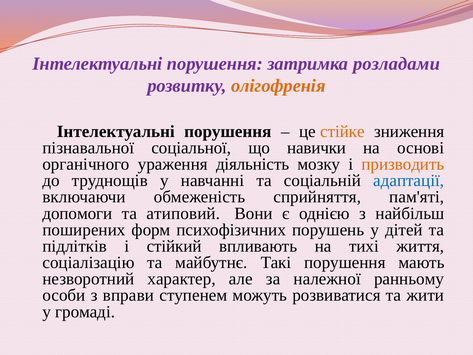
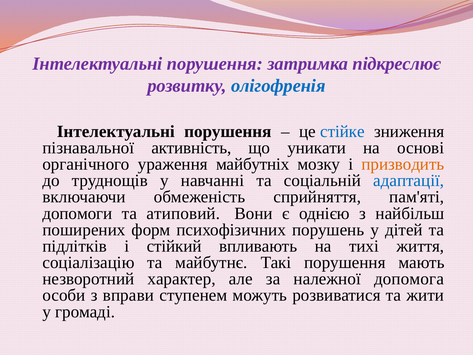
розладами: розладами -> підкреслює (397, 64)
олігофренія colour: orange -> blue (278, 86)
стійке colour: orange -> blue (342, 131)
соціальної: соціальної -> активність (191, 148)
навички: навички -> уникати (317, 148)
діяльність: діяльність -> майбутніх (253, 164)
ранньому: ранньому -> допомога (409, 279)
